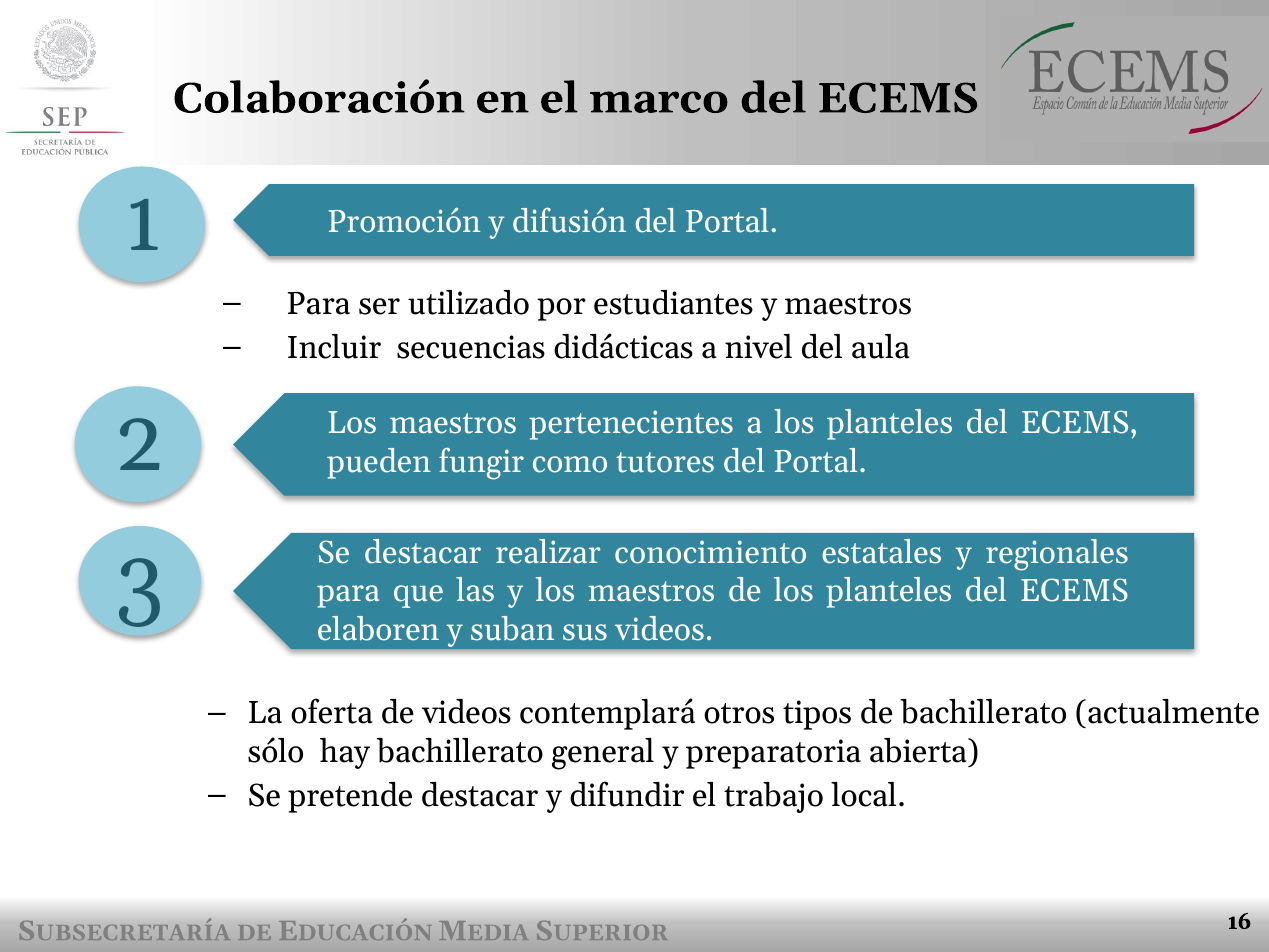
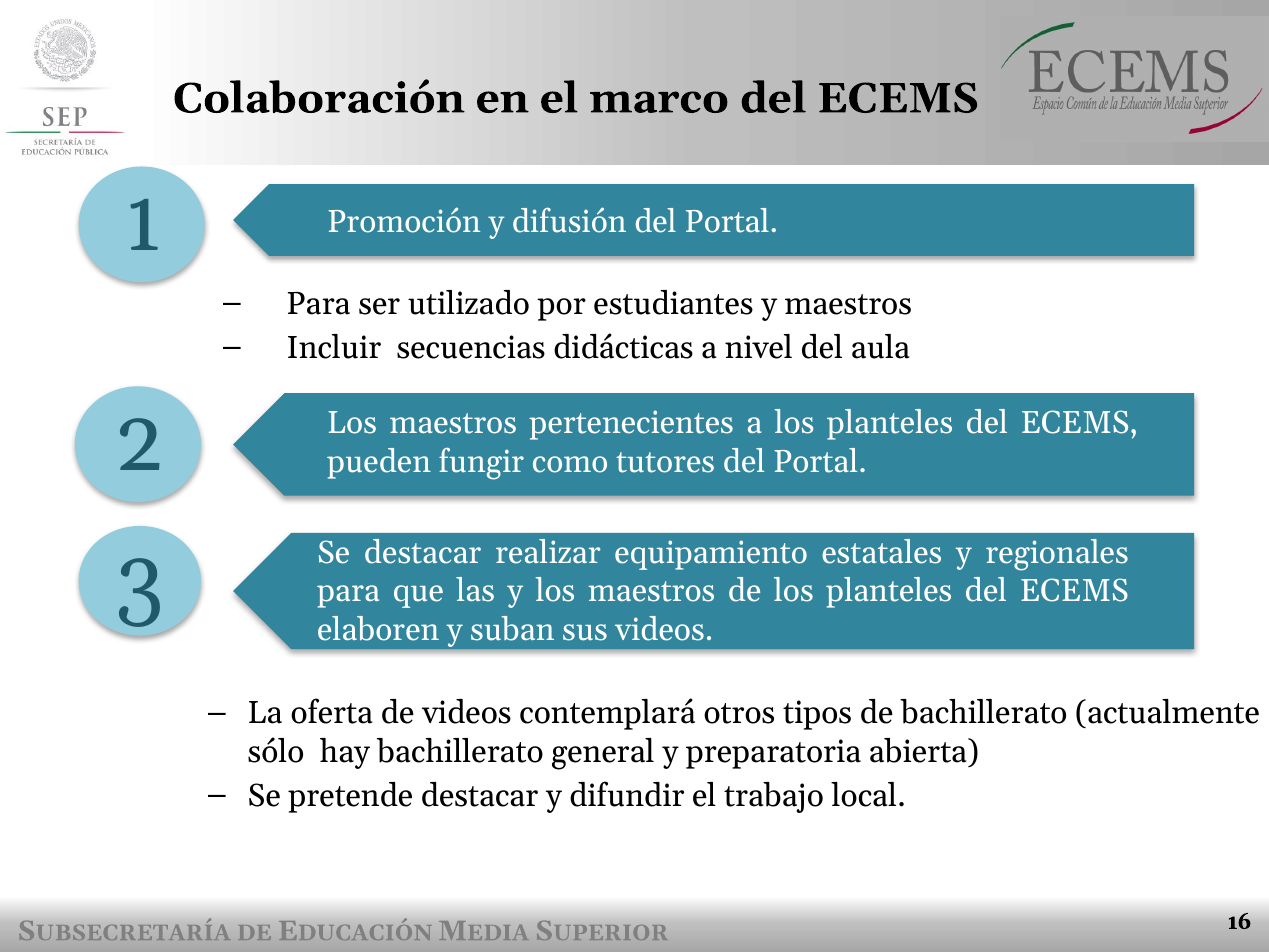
conocimiento: conocimiento -> equipamiento (711, 553)
